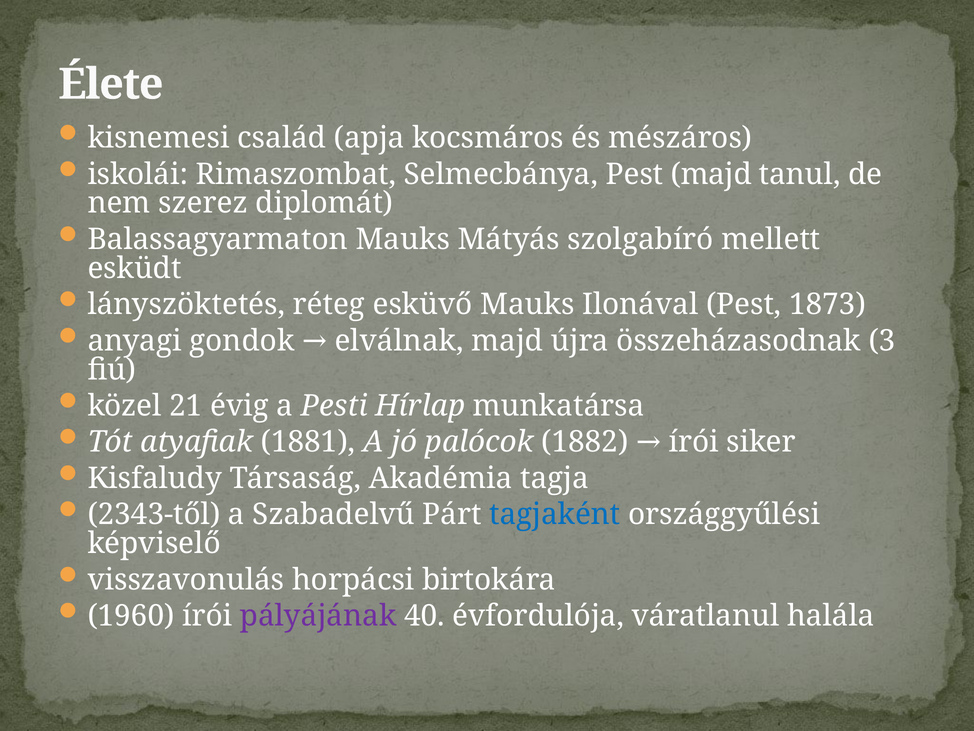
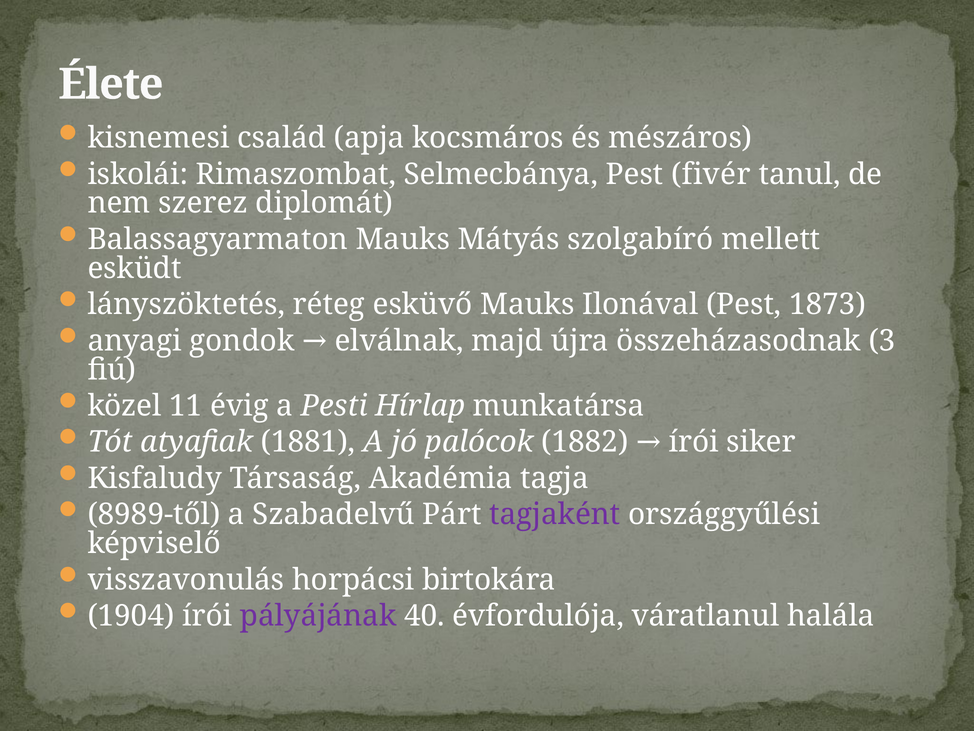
Pest majd: majd -> fivér (711, 174)
21: 21 -> 11 (186, 406)
2343-től: 2343-től -> 8989-től (154, 514)
tagjaként colour: blue -> purple (555, 514)
1960: 1960 -> 1904 (131, 616)
